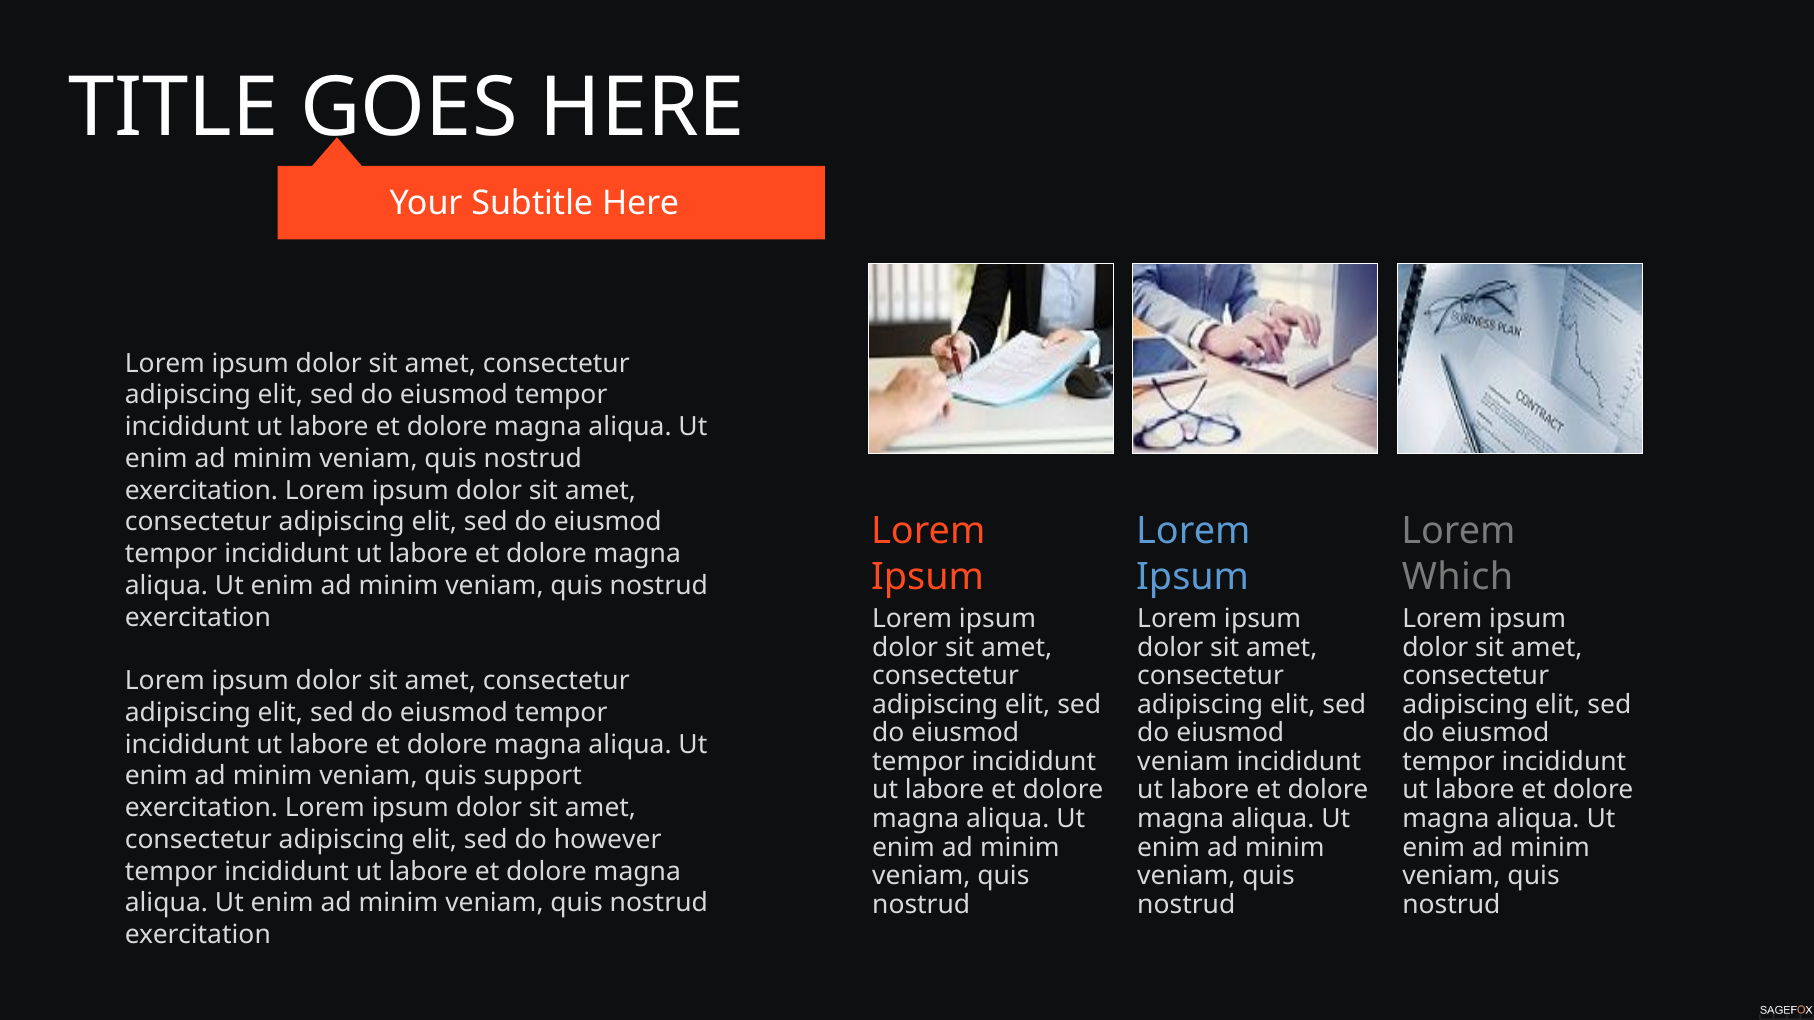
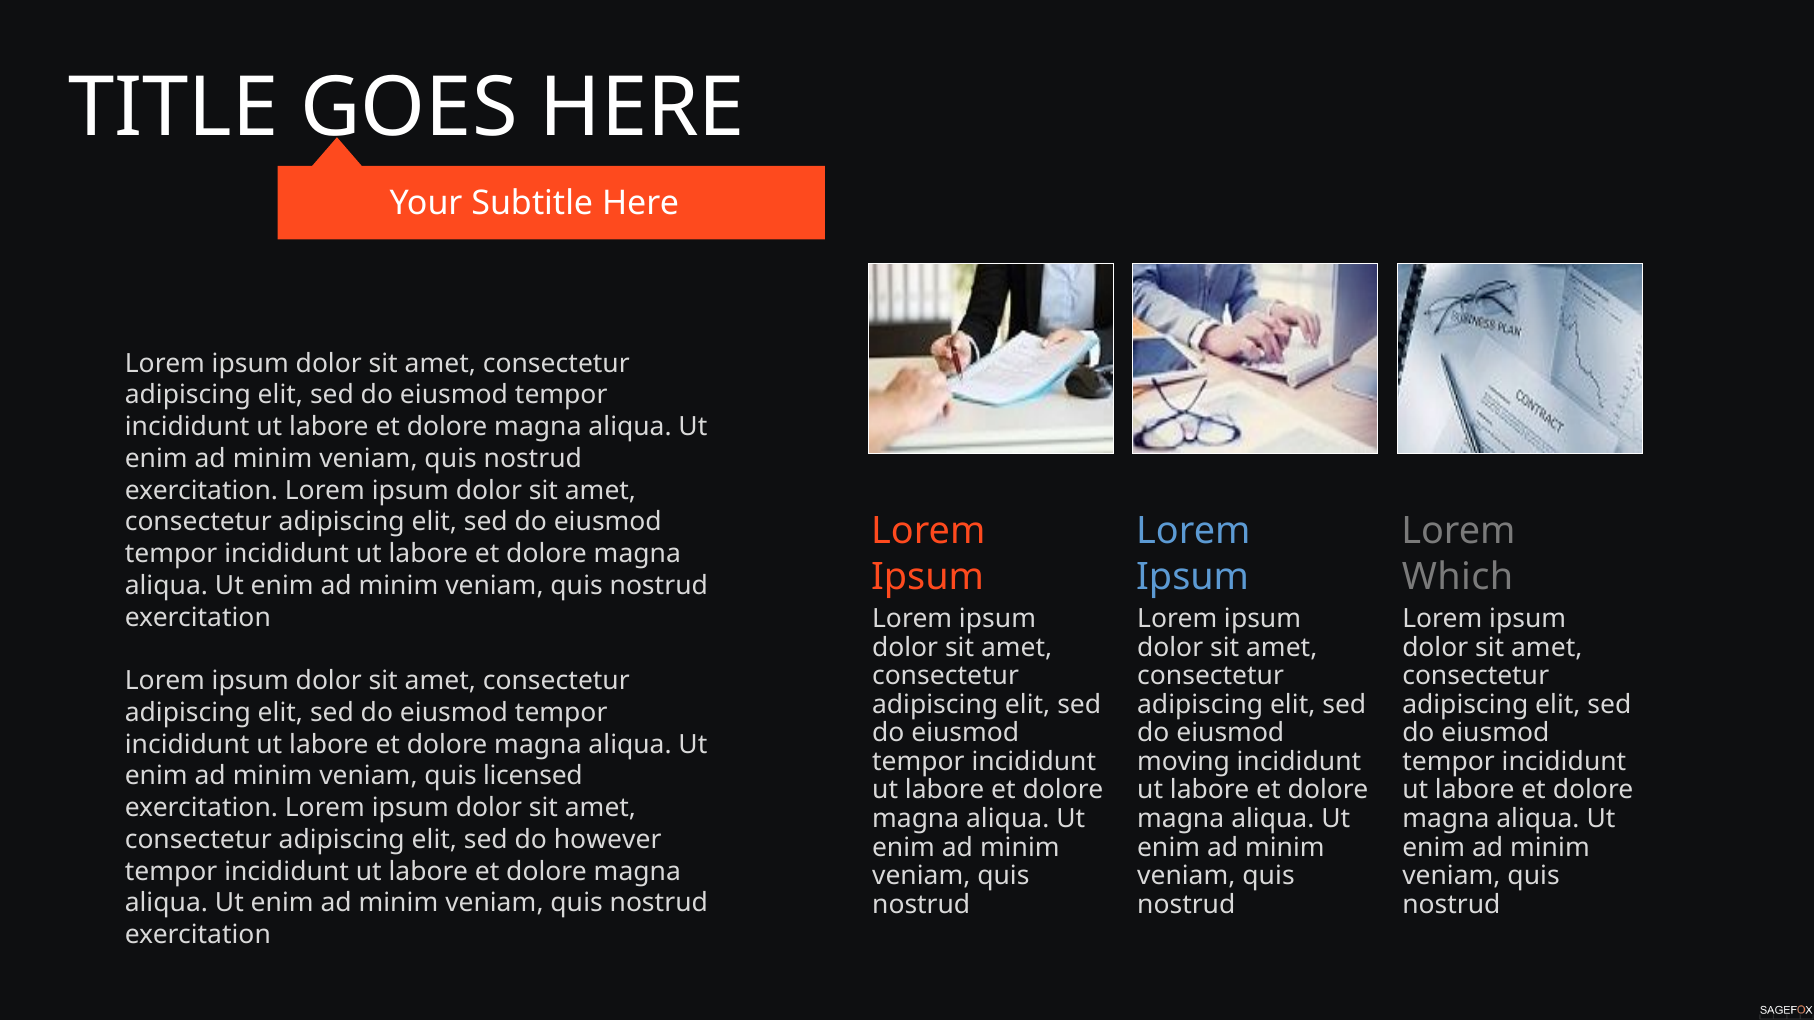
veniam: veniam -> moving (1184, 762)
support: support -> licensed (533, 776)
